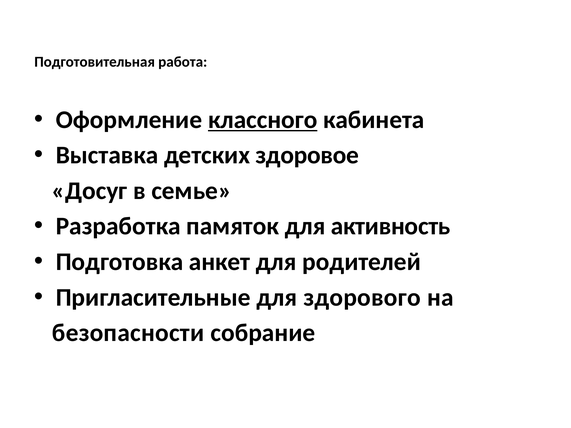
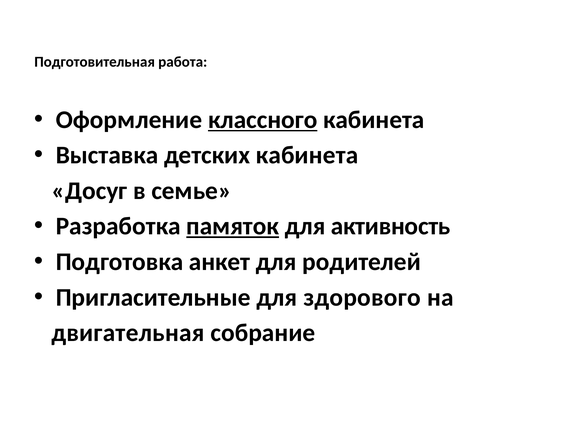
детских здоровое: здоровое -> кабинета (307, 155)
памяток underline: none -> present (233, 226)
безопасности: безопасности -> двигательная (128, 333)
